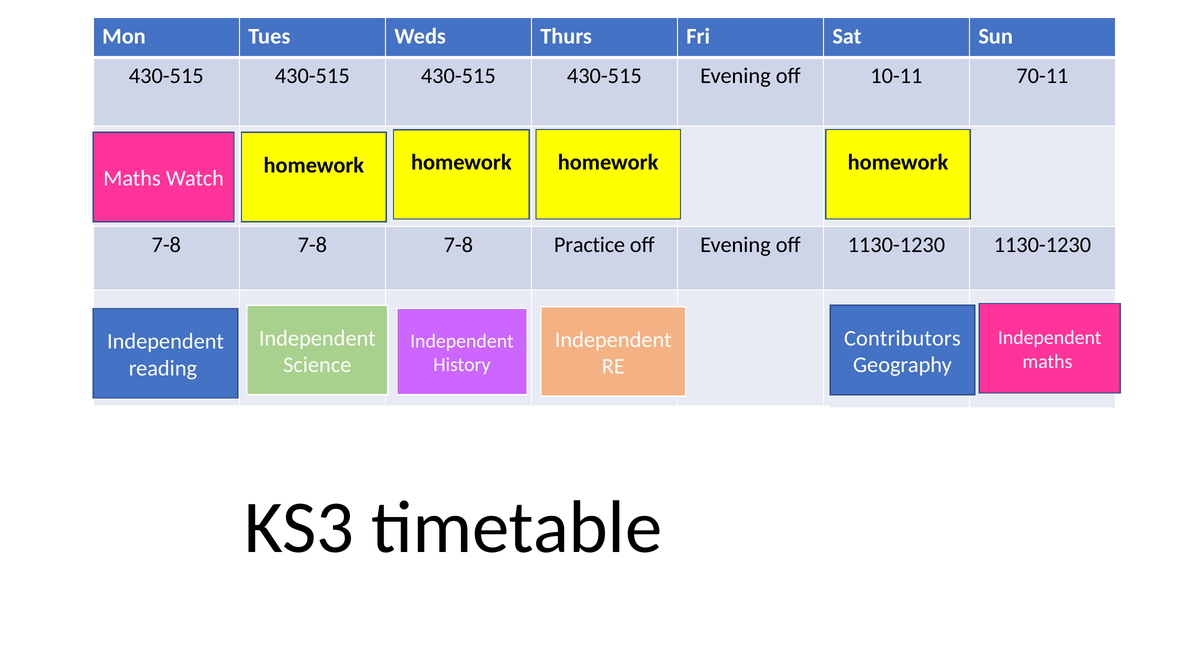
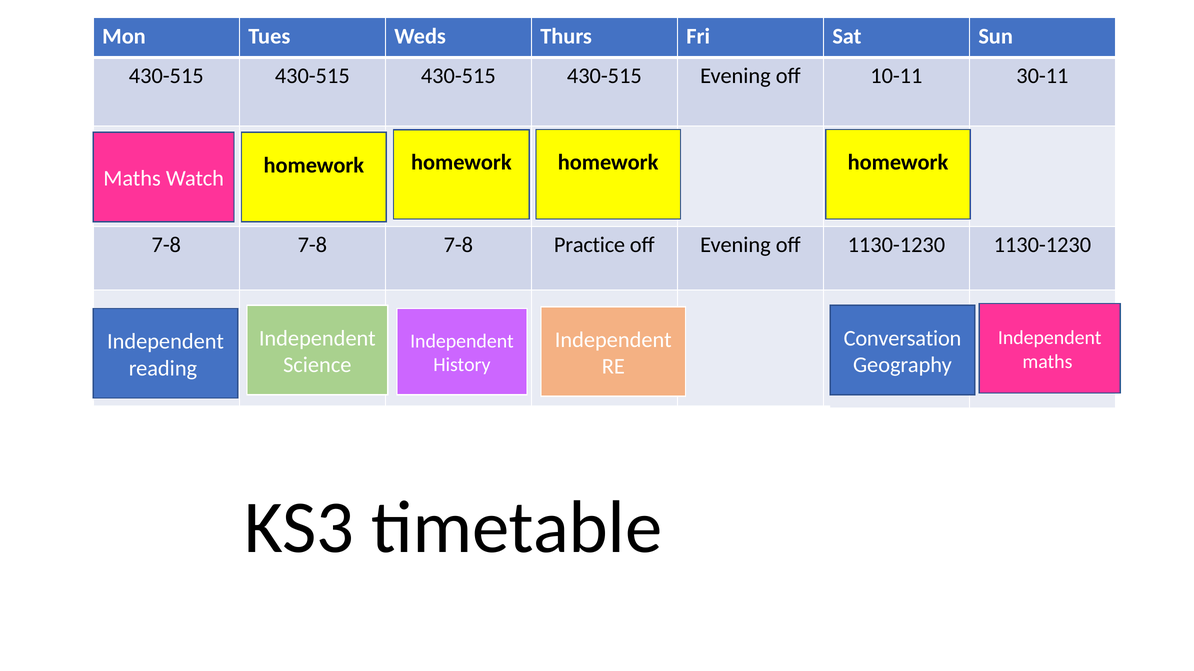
70-11: 70-11 -> 30-11 (1042, 76)
Contributors: Contributors -> Conversation (903, 338)
